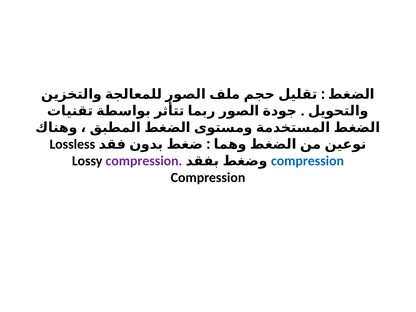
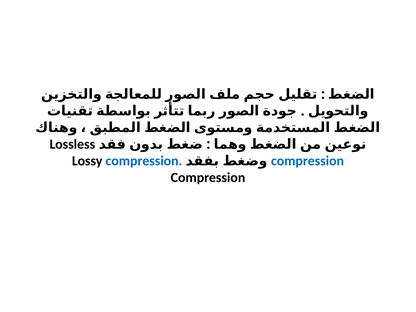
compression colour: purple -> blue (144, 161)
